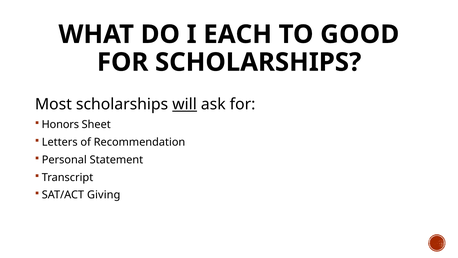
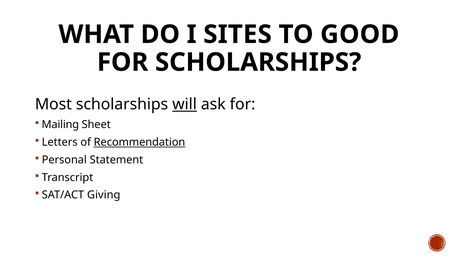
EACH: EACH -> SITES (238, 34)
Honors: Honors -> Mailing (60, 124)
Recommendation underline: none -> present (139, 142)
